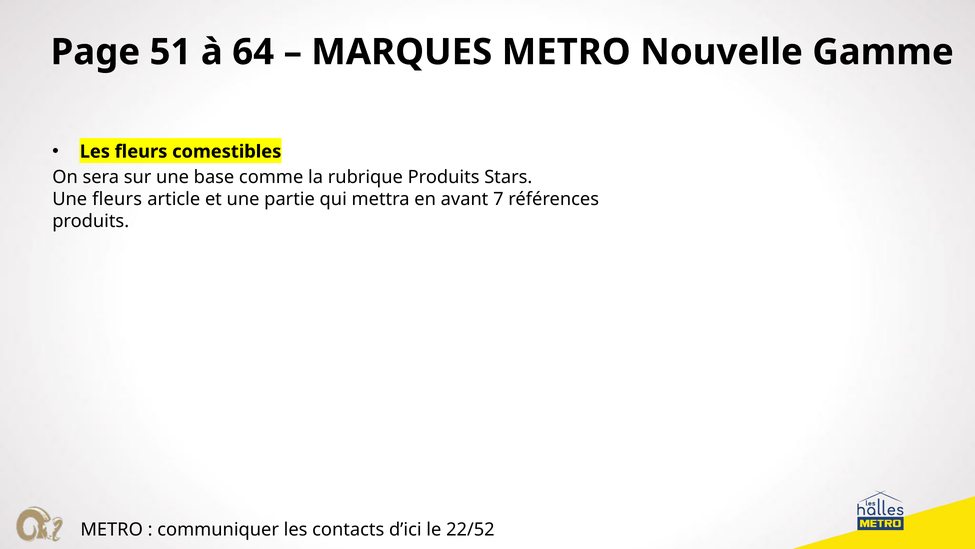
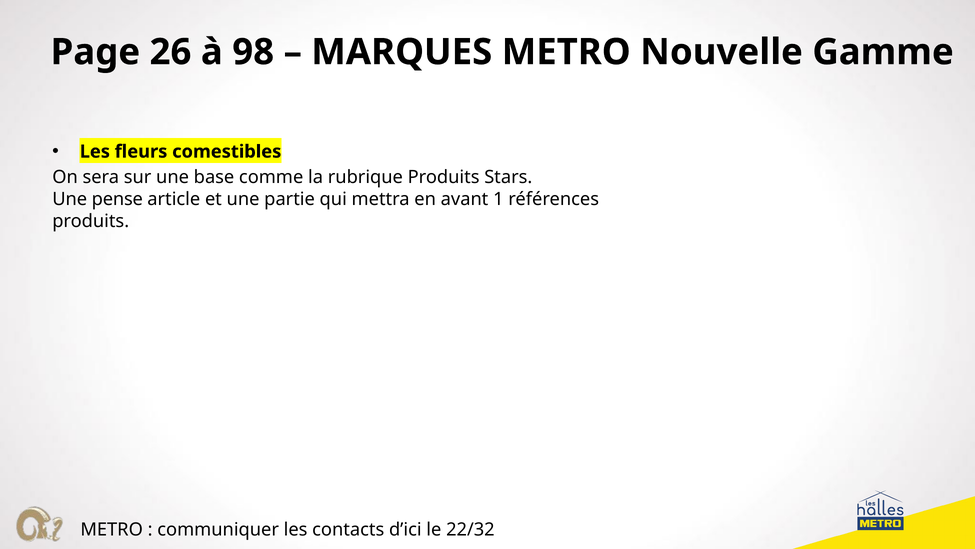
51: 51 -> 26 (170, 52)
64: 64 -> 98 (253, 52)
Une fleurs: fleurs -> pense (117, 199)
7: 7 -> 1 (498, 199)
22/52: 22/52 -> 22/32 (470, 529)
